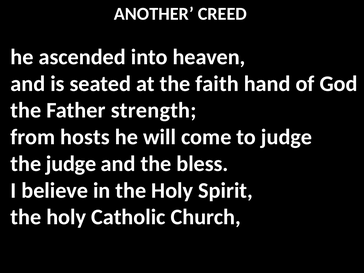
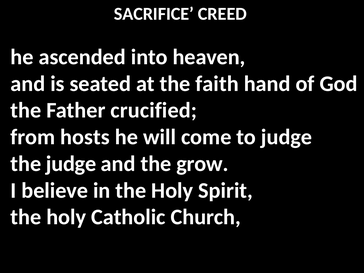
ANOTHER: ANOTHER -> SACRIFICE (154, 14)
strength: strength -> crucified (154, 110)
bless: bless -> grow (202, 164)
